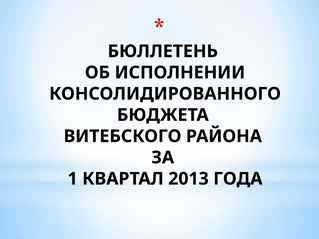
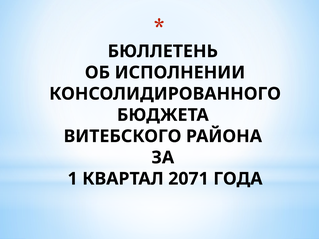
2013: 2013 -> 2071 (188, 179)
